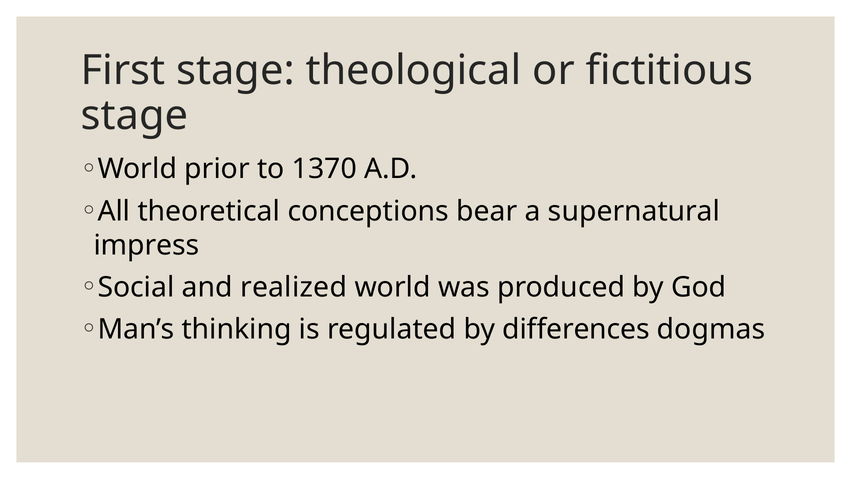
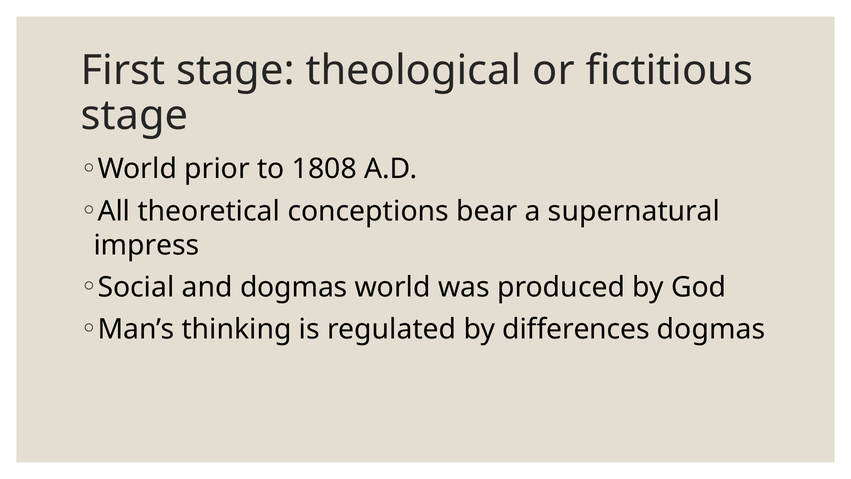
1370: 1370 -> 1808 (324, 169)
and realized: realized -> dogmas (294, 287)
